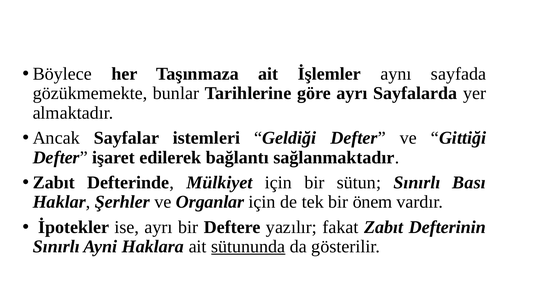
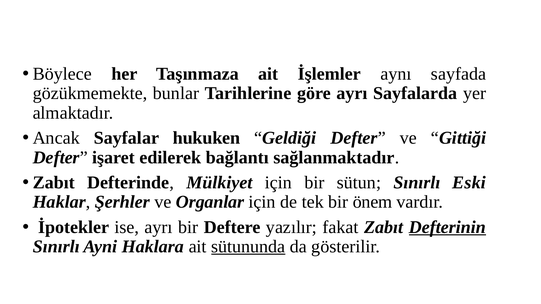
istemleri: istemleri -> hukuken (207, 138)
Bası: Bası -> Eski (469, 183)
Defterinin underline: none -> present (447, 227)
